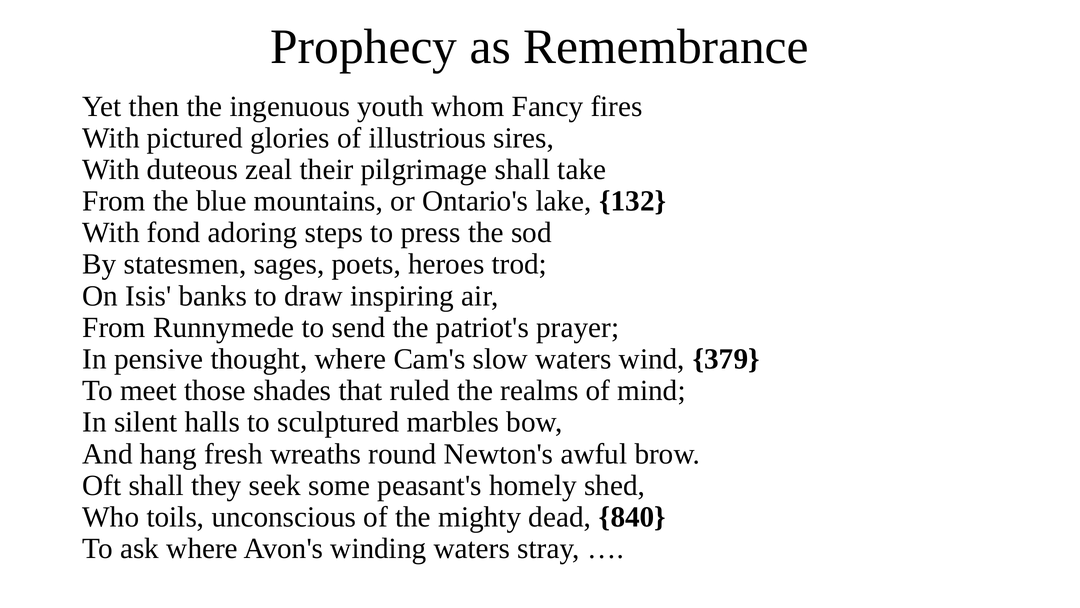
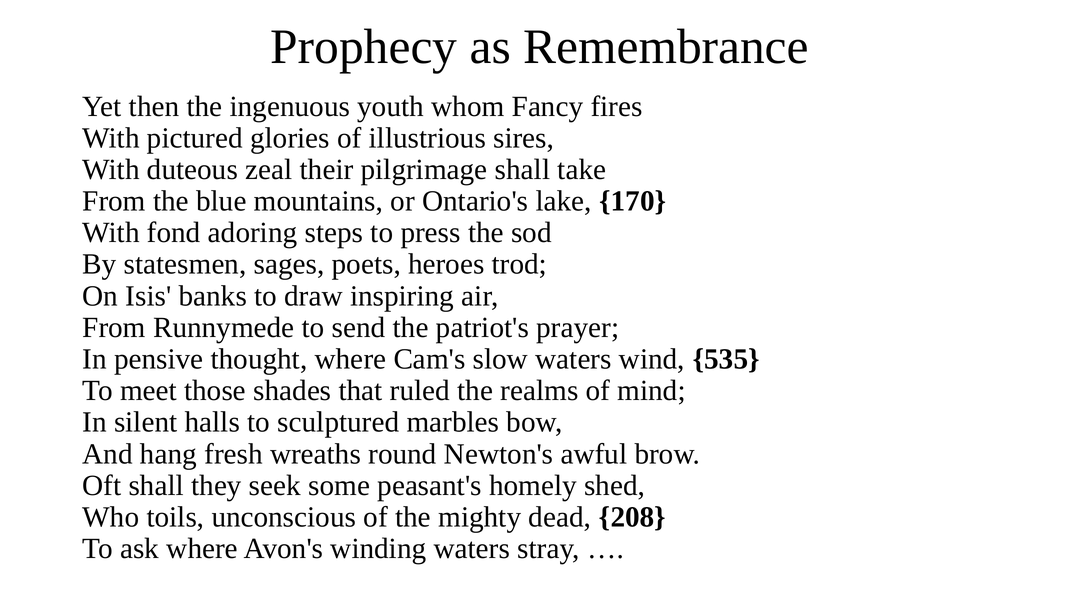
132: 132 -> 170 (633, 201)
379: 379 -> 535 (726, 359)
840: 840 -> 208 (632, 517)
